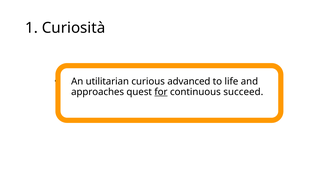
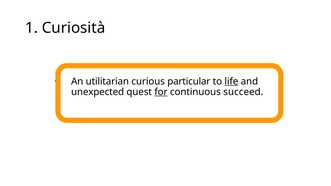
advanced: advanced -> particular (189, 81)
life underline: none -> present (231, 81)
approaches: approaches -> unexpected (98, 92)
